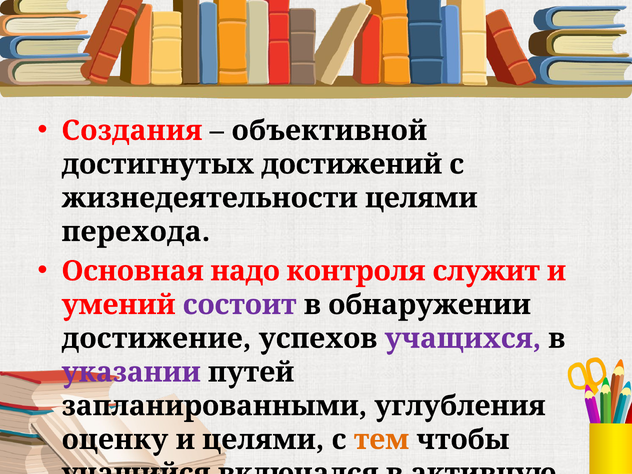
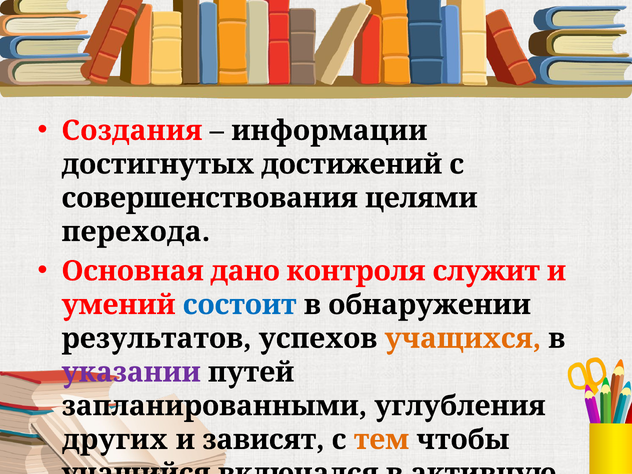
объективной: объективной -> информации (329, 131)
жизнедеятельности: жизнедеятельности -> совершенствования (210, 198)
надо: надо -> дано (245, 271)
состоит colour: purple -> blue (240, 305)
достижение: достижение -> результатов (157, 339)
учащихся colour: purple -> orange (463, 339)
оценку: оценку -> других (115, 440)
и целями: целями -> зависят (263, 440)
